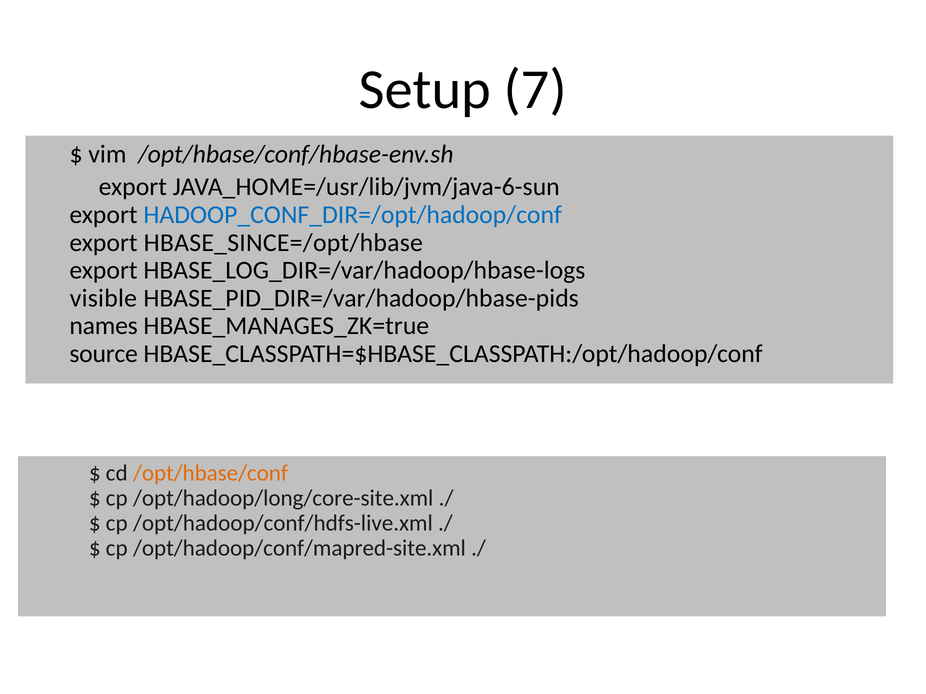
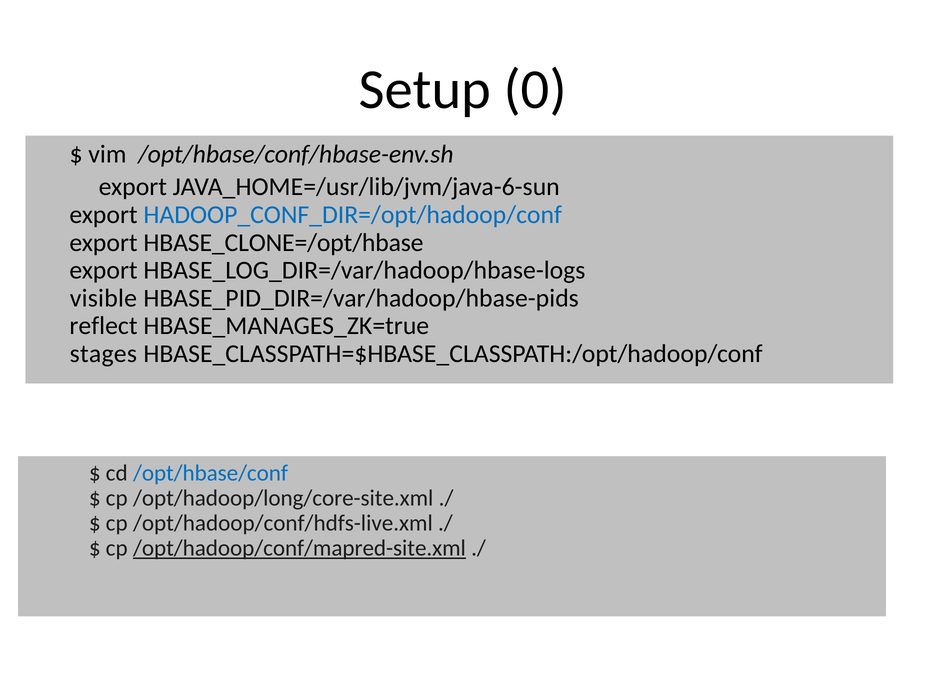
7: 7 -> 0 (535, 90)
HBASE_SINCE=/opt/hbase: HBASE_SINCE=/opt/hbase -> HBASE_CLONE=/opt/hbase (283, 243)
names: names -> reflect (103, 326)
source: source -> stages (103, 354)
/opt/hbase/conf colour: orange -> blue (210, 473)
/opt/hadoop/conf/mapred-site.xml underline: none -> present (299, 549)
